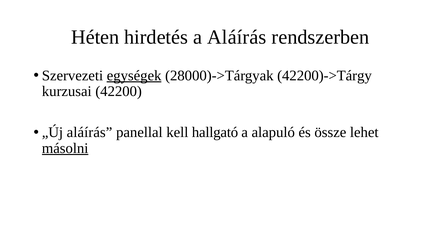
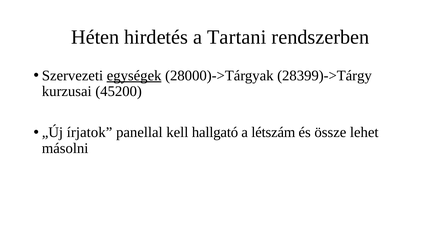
a Aláírás: Aláírás -> Tartani (237, 37)
42200)->Tárgy: 42200)->Tárgy -> 28399)->Tárgy (324, 76)
42200: 42200 -> 45200 (119, 91)
aláírás: aláírás -> írjatok (90, 132)
alapuló: alapuló -> létszám (273, 132)
másolni underline: present -> none (65, 148)
